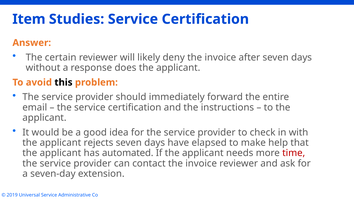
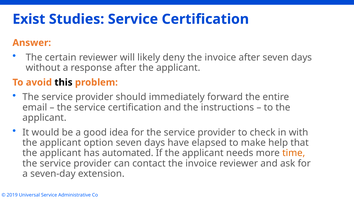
Item: Item -> Exist (29, 19)
response does: does -> after (125, 68)
rejects: rejects -> option (98, 143)
time colour: red -> orange (294, 153)
